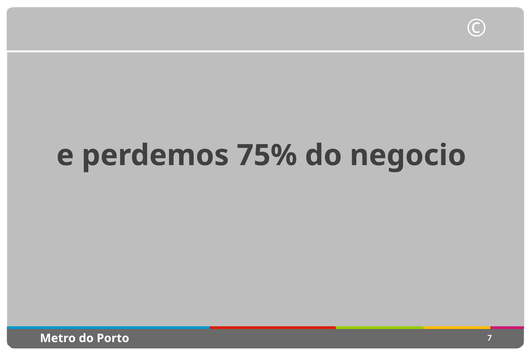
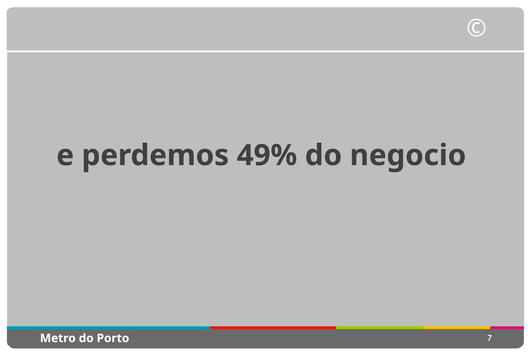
75%: 75% -> 49% (267, 156)
